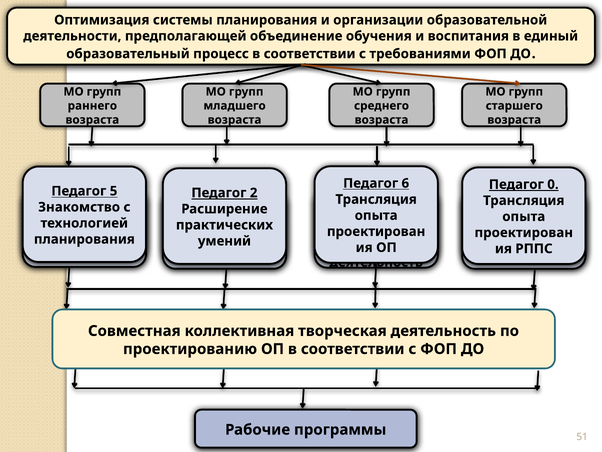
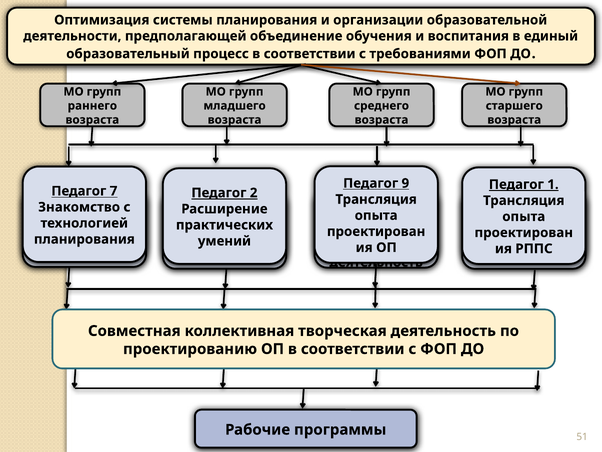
6: 6 -> 9 (405, 183)
0: 0 -> 1 (553, 184)
5: 5 -> 7 (114, 191)
